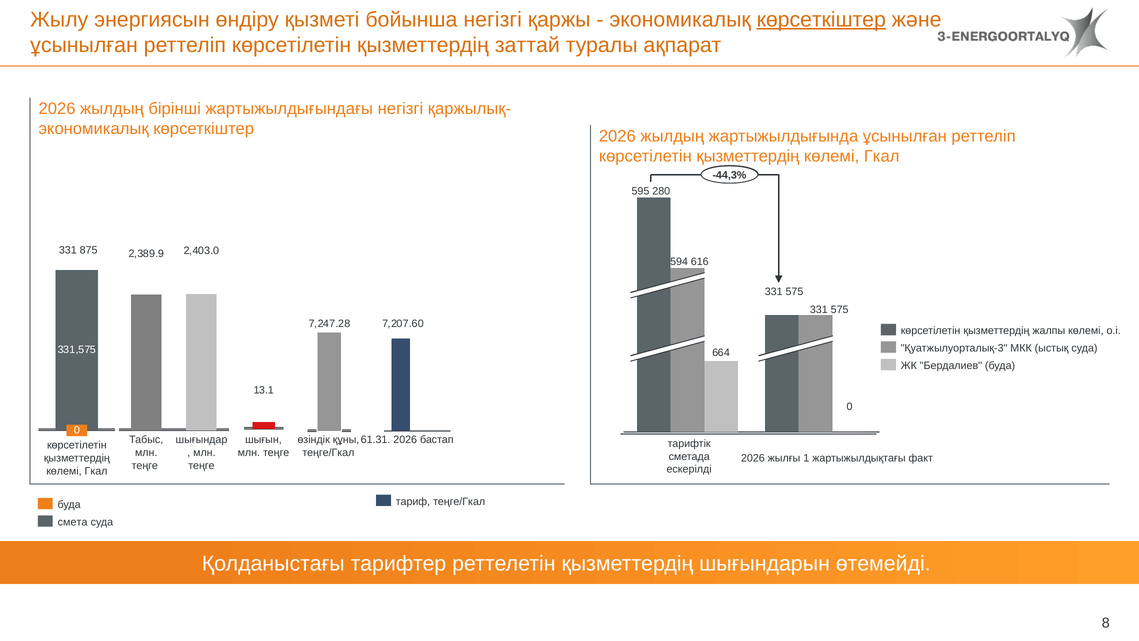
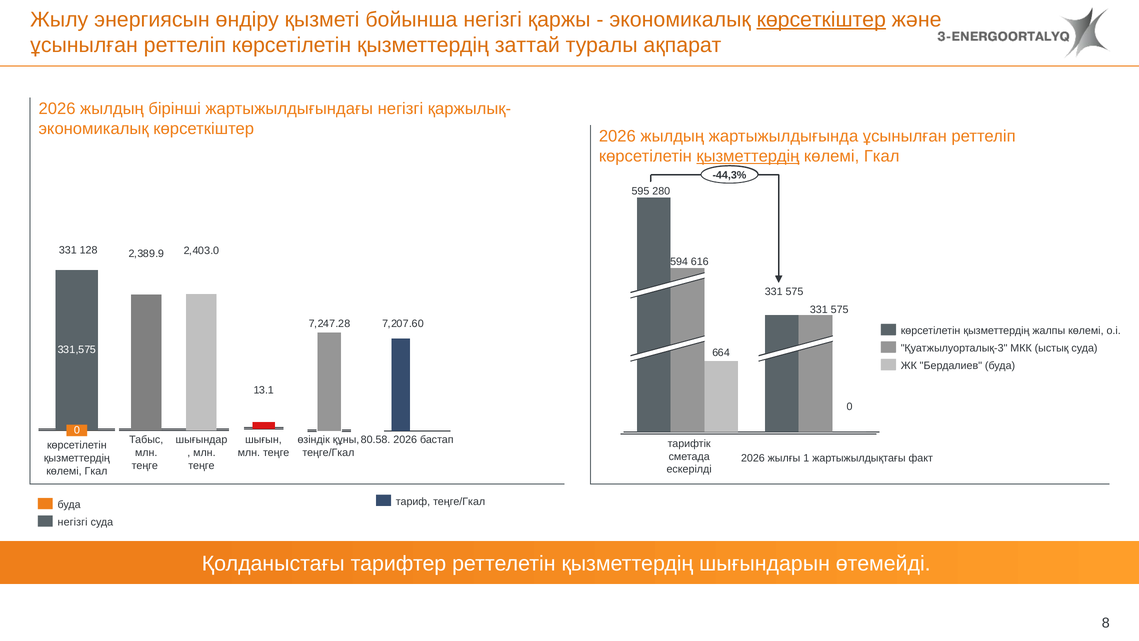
қызметтердің underline: none -> present (748, 156)
875: 875 -> 128 (89, 250)
61.31: 61.31 -> 80.58 (376, 440)
смета: смета -> негізгі (73, 522)
